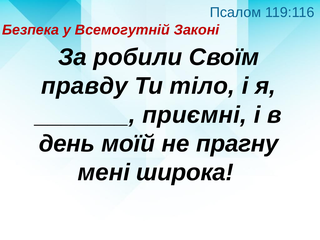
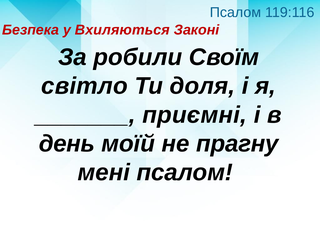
Всемогутній: Всемогутній -> Вхиляються (122, 30)
правду: правду -> світло (84, 86)
тіло: тіло -> доля (202, 86)
мені широка: широка -> псалом (185, 172)
